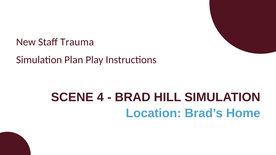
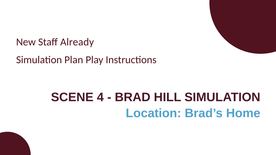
Trauma: Trauma -> Already (77, 42)
